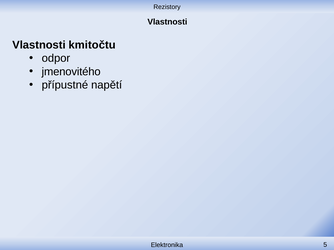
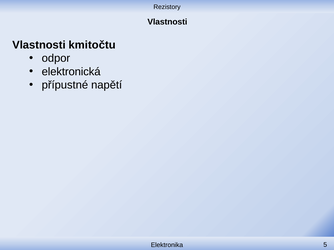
jmenovitého: jmenovitého -> elektronická (71, 72)
